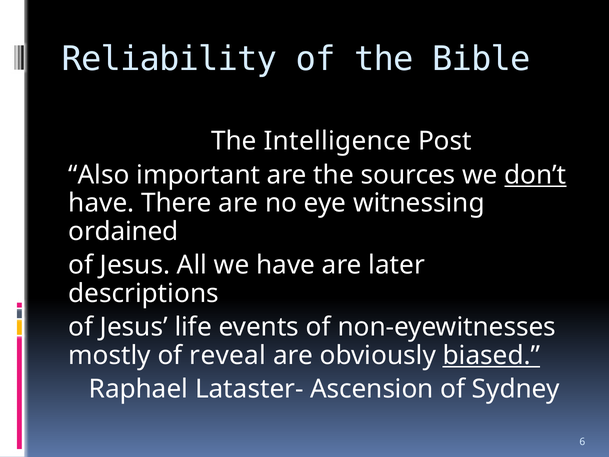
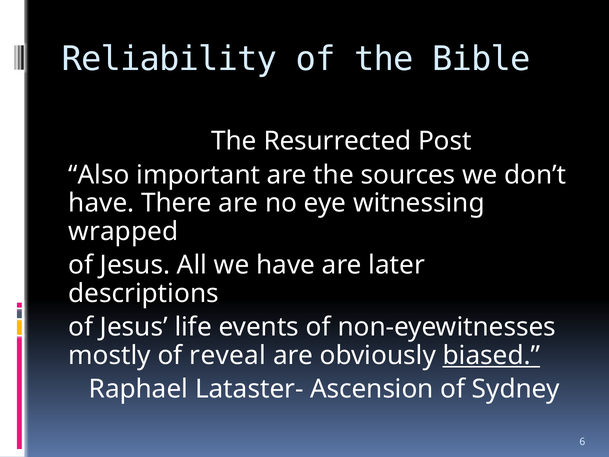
Intelligence: Intelligence -> Resurrected (337, 141)
don’t underline: present -> none (535, 175)
ordained: ordained -> wrapped (123, 231)
